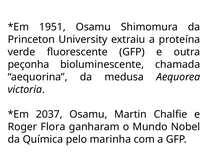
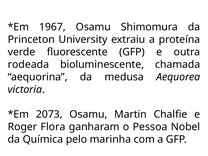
1951: 1951 -> 1967 (52, 27)
peçonha: peçonha -> rodeada (28, 64)
2037: 2037 -> 2073 (49, 114)
Mundo: Mundo -> Pessoa (150, 127)
